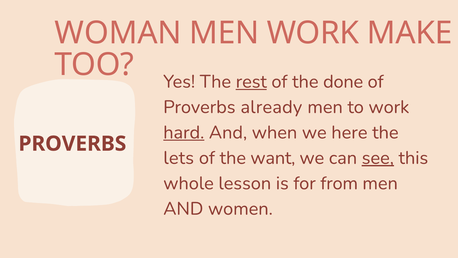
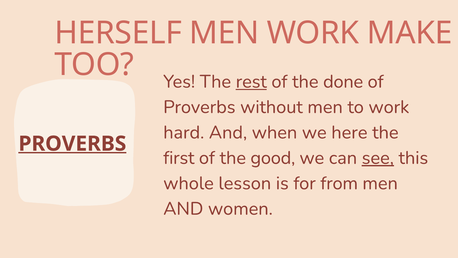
WOMAN: WOMAN -> HERSELF (118, 33)
already: already -> without (271, 107)
hard underline: present -> none (184, 132)
PROVERBS underline: none -> present (72, 144)
lets: lets -> first (179, 158)
want: want -> good (273, 158)
